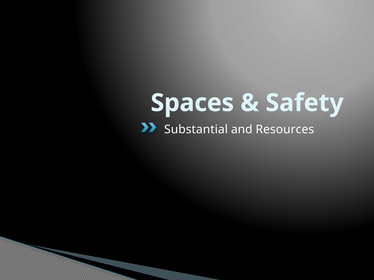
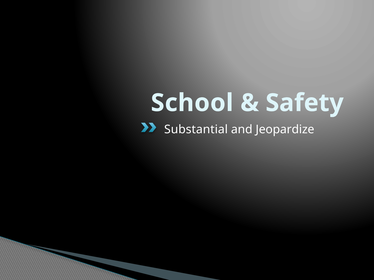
Spaces: Spaces -> School (192, 103)
Resources: Resources -> Jeopardize (285, 130)
